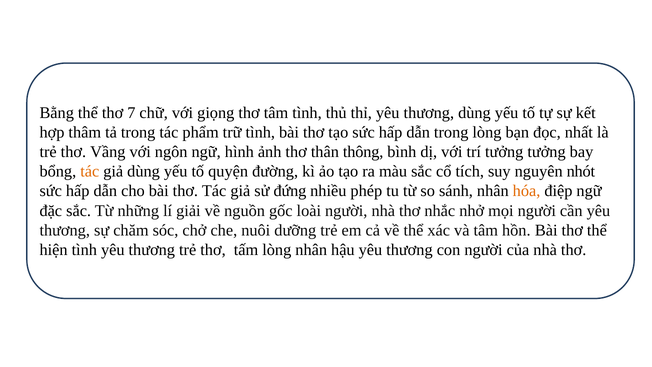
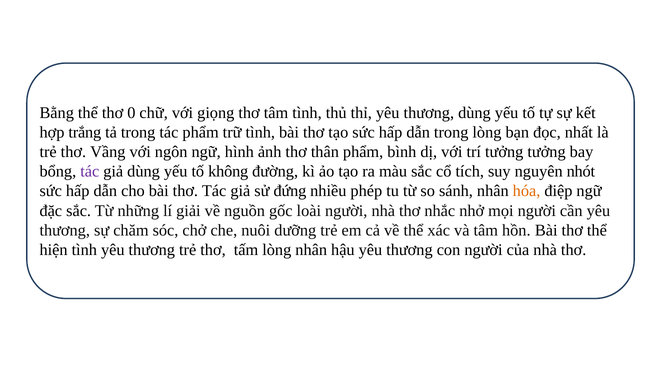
7: 7 -> 0 (131, 113)
thâm: thâm -> trắng (85, 132)
thân thông: thông -> phẩm (363, 152)
tác colour: orange -> purple (90, 171)
quyện: quyện -> không (228, 171)
